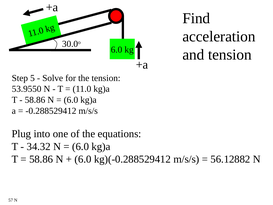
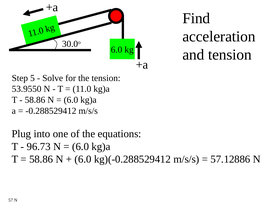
34.32: 34.32 -> 96.73 (39, 146)
56.12882: 56.12882 -> 57.12886 (230, 159)
